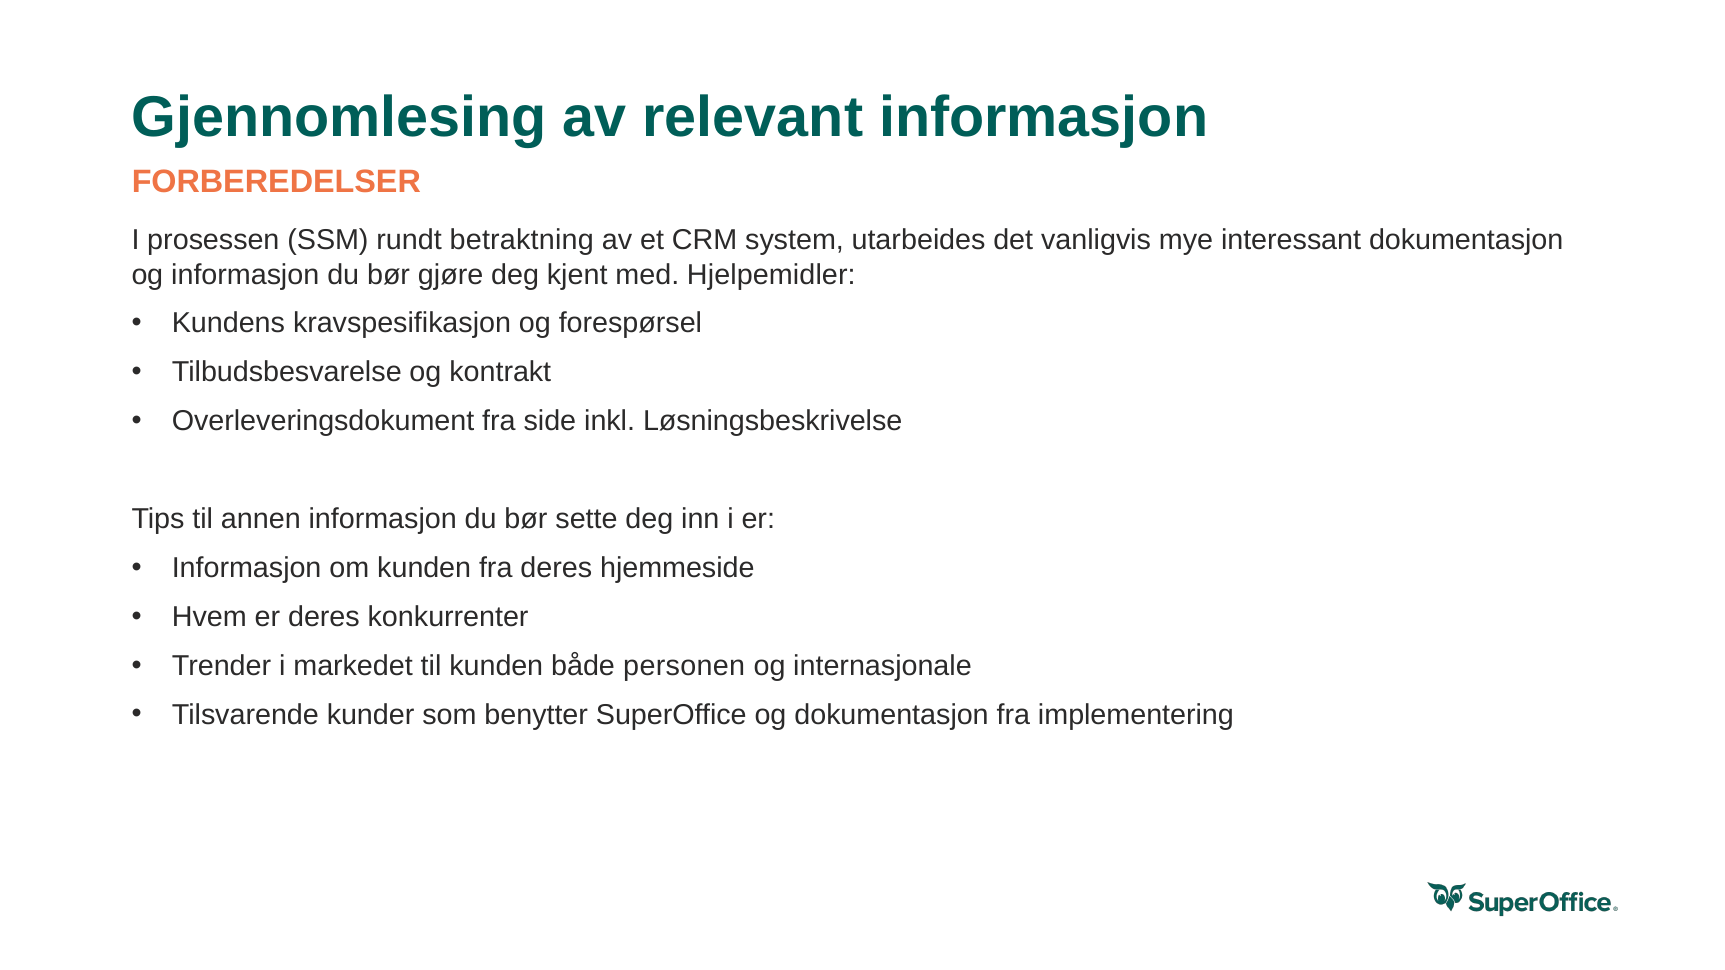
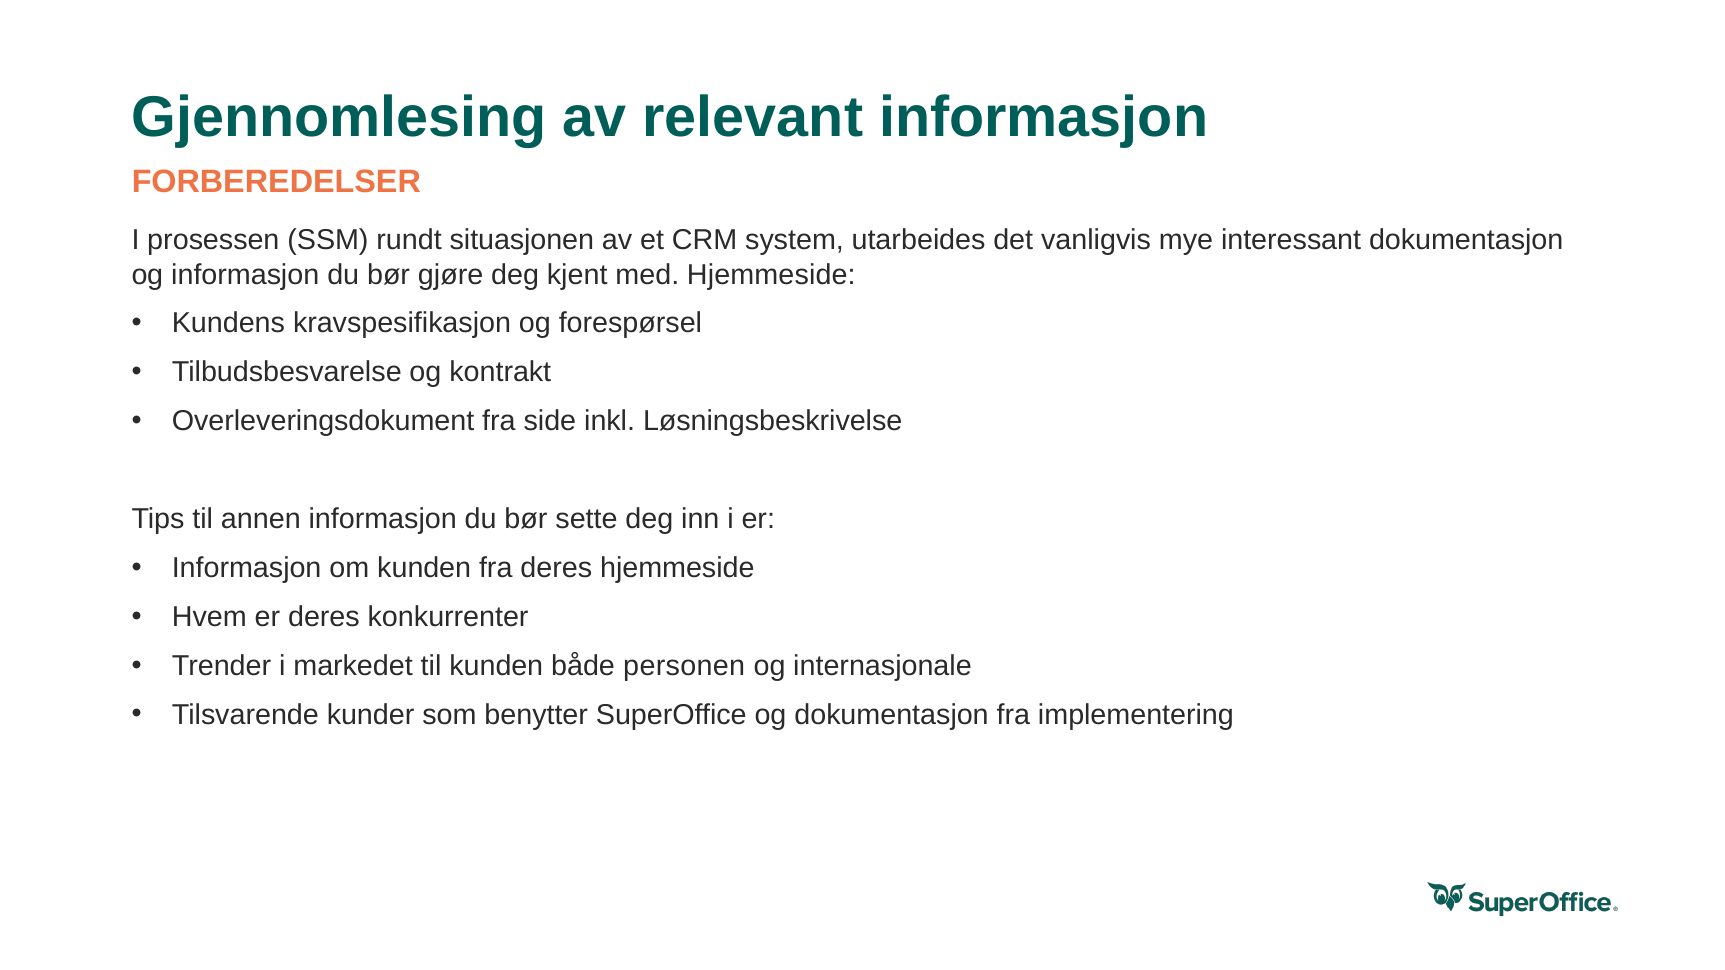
betraktning: betraktning -> situasjonen (522, 240)
med Hjelpemidler: Hjelpemidler -> Hjemmeside (771, 275)
